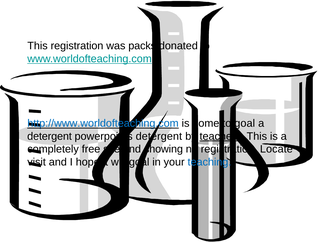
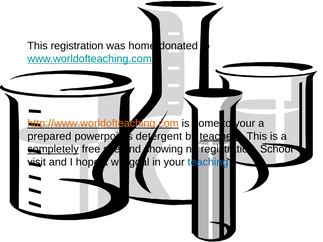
was packs: packs -> home (142, 46)
http://www.worldofteaching.com colour: blue -> orange (103, 123)
to goal: goal -> your (245, 123)
detergent: detergent -> prepared (49, 136)
completely underline: none -> present (53, 149)
Locate: Locate -> School (276, 149)
